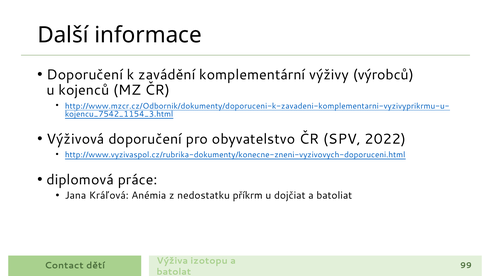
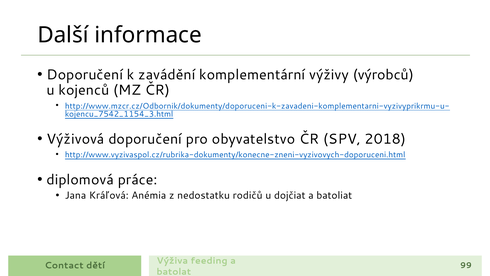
2022: 2022 -> 2018 (385, 139)
příkrm: příkrm -> rodičů (248, 195)
izotopu: izotopu -> feeding (209, 261)
